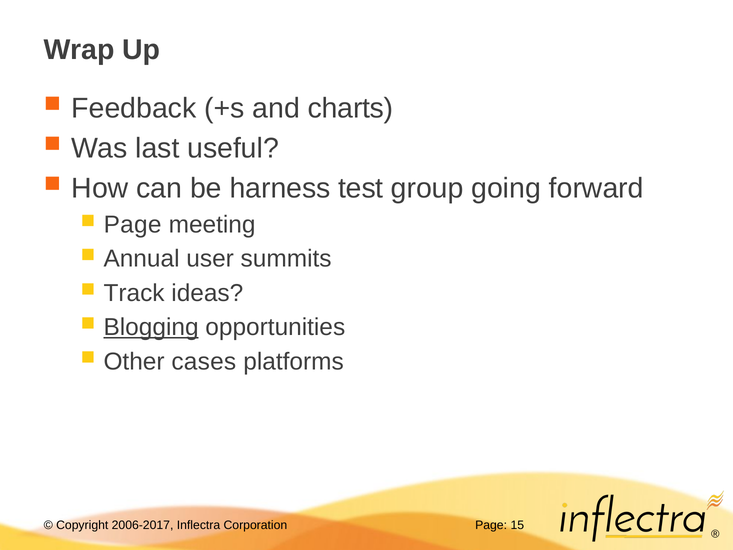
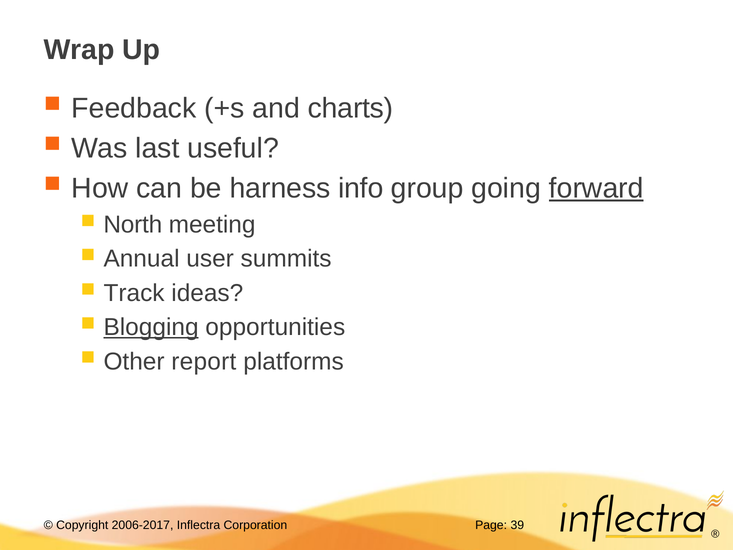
test: test -> info (361, 188)
forward underline: none -> present (596, 188)
Page: Page -> North (133, 225)
cases: cases -> report (204, 361)
15: 15 -> 39 (517, 525)
